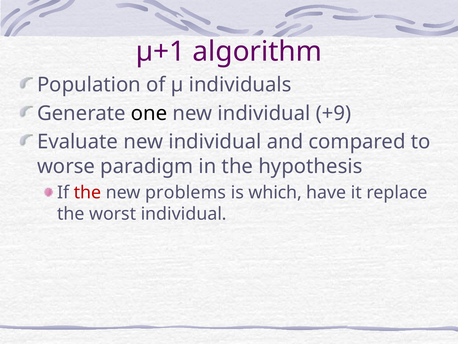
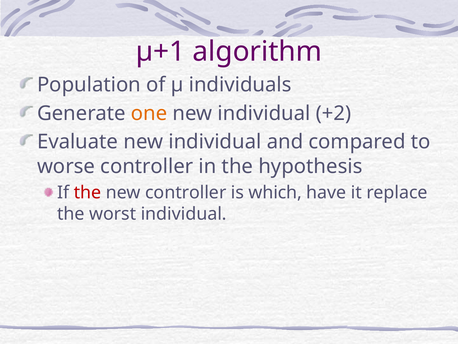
one colour: black -> orange (149, 113)
+9: +9 -> +2 (334, 113)
worse paradigm: paradigm -> controller (147, 166)
new problems: problems -> controller (186, 192)
